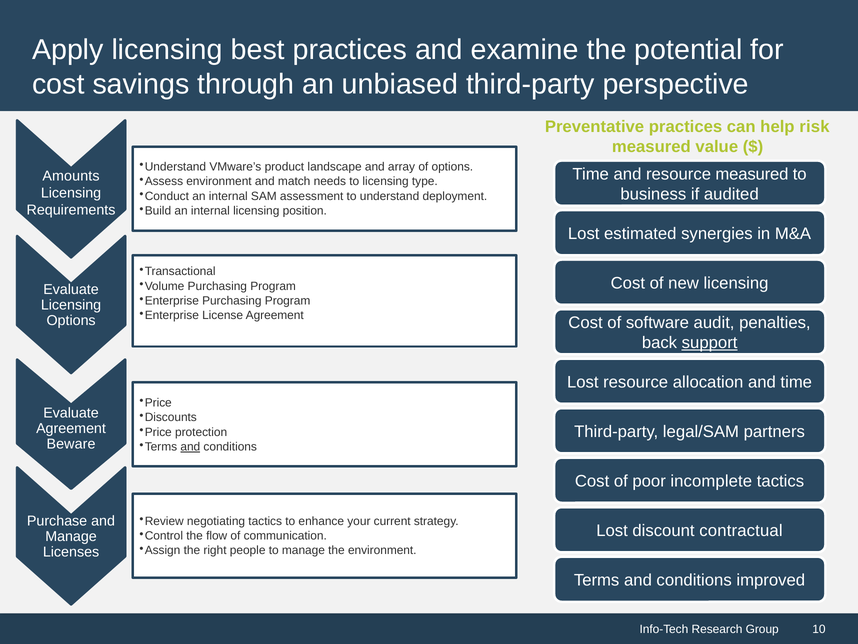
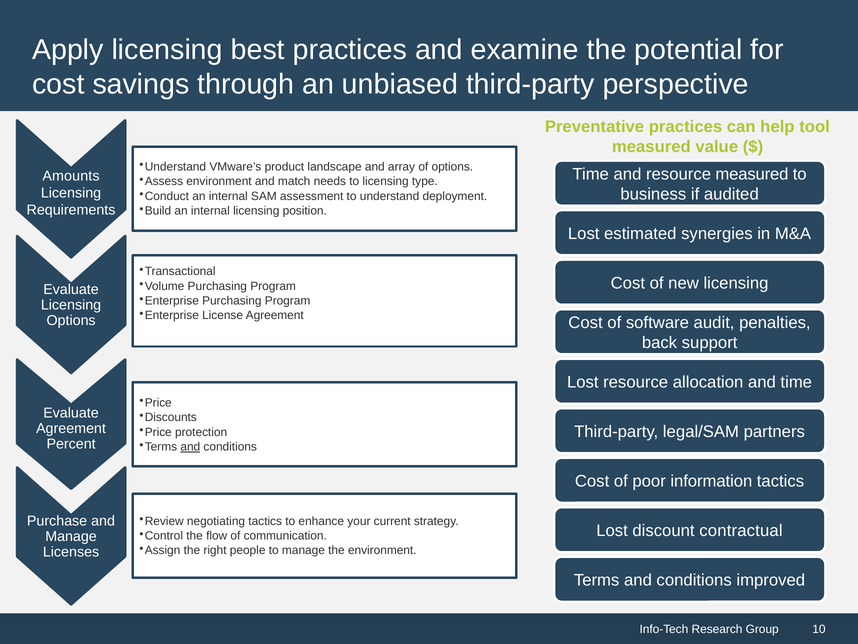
risk: risk -> tool (815, 127)
support underline: present -> none (710, 343)
Beware: Beware -> Percent (71, 444)
incomplete: incomplete -> information (711, 481)
